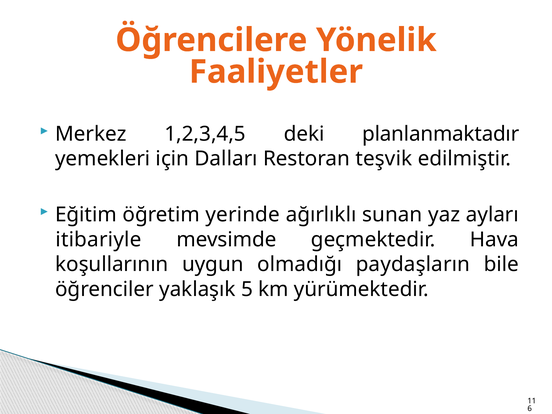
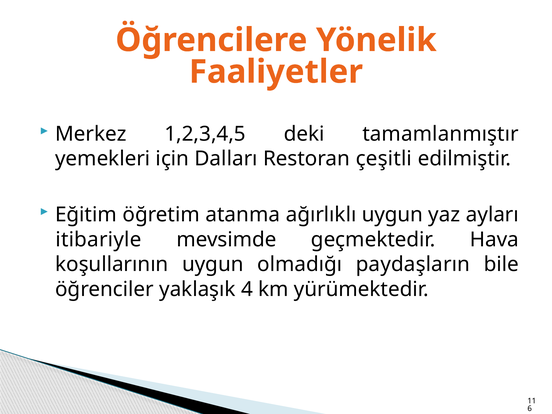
planlanmaktadır: planlanmaktadır -> tamamlanmıştır (441, 134)
teşvik: teşvik -> çeşitli (384, 159)
yerinde: yerinde -> atanma (243, 215)
ağırlıklı sunan: sunan -> uygun (392, 215)
5: 5 -> 4 (247, 289)
